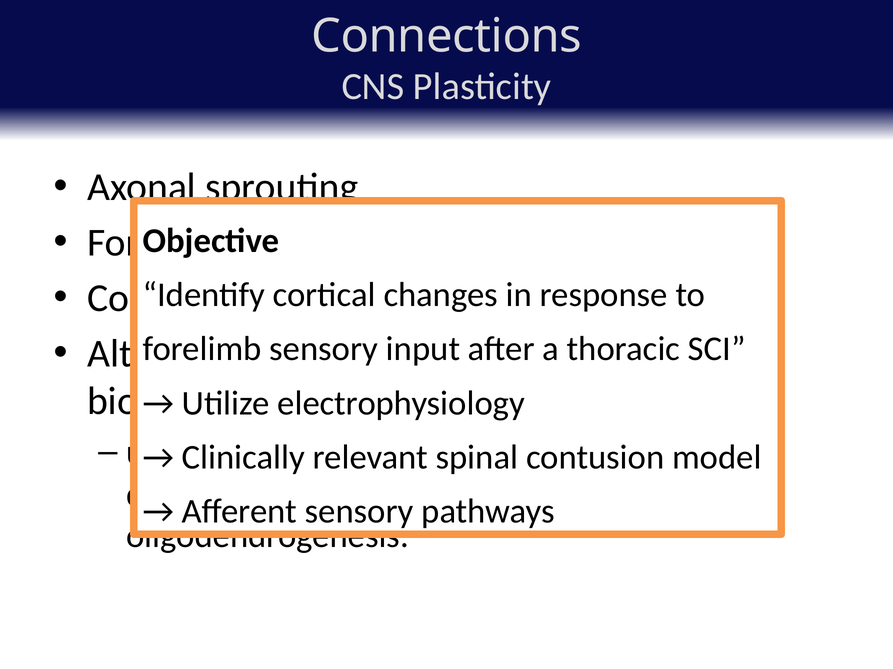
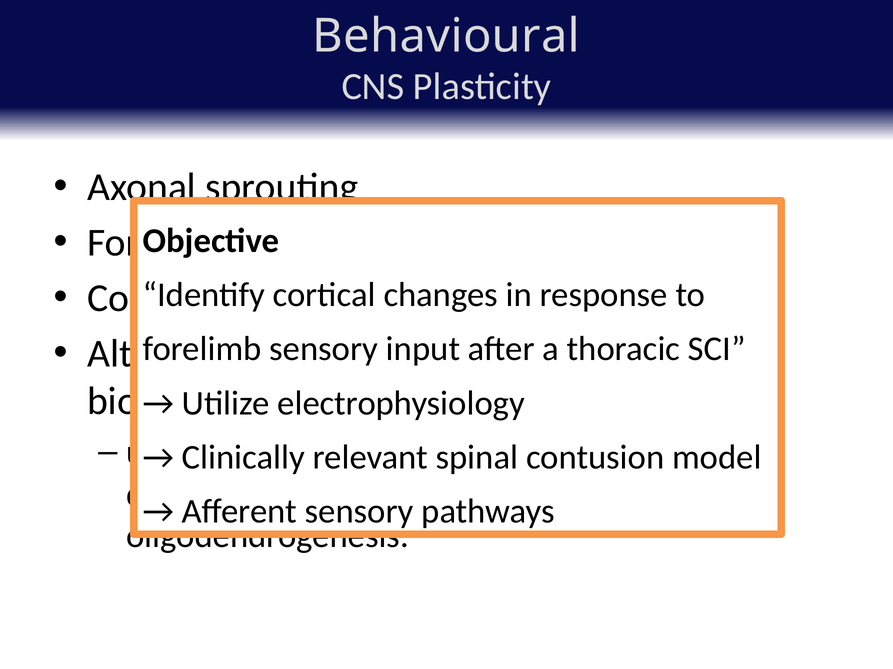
Connections: Connections -> Behavioural (446, 36)
